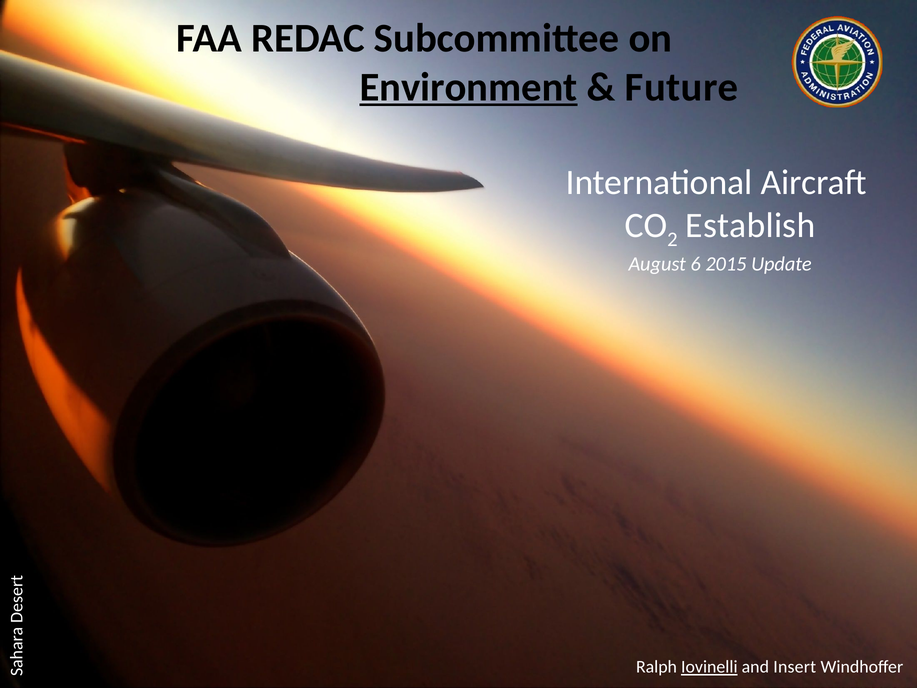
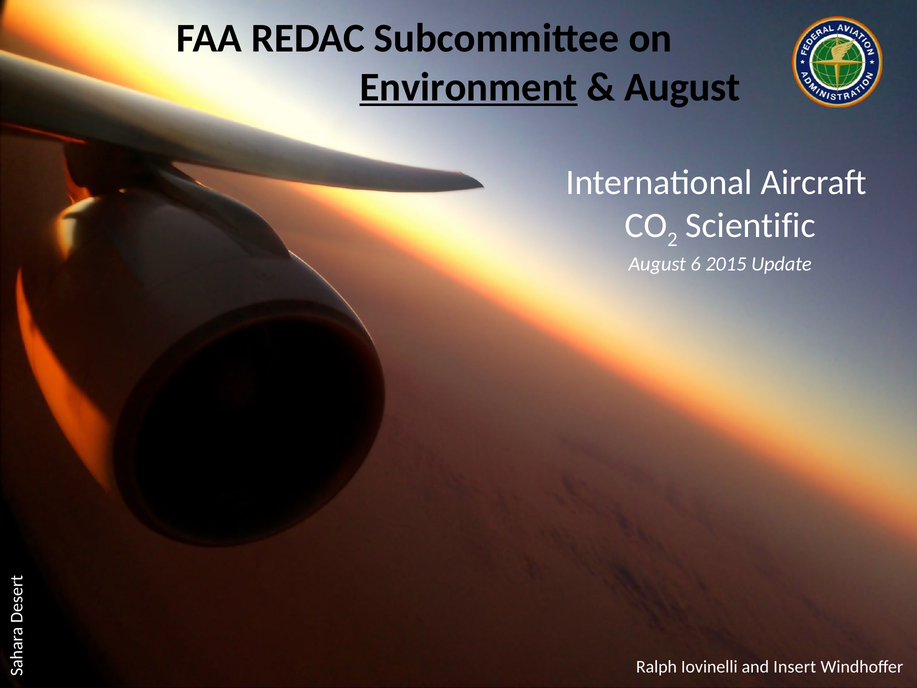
Future: Future -> August (682, 87)
Establish: Establish -> Scientific (751, 225)
Iovinelli underline: present -> none (709, 667)
